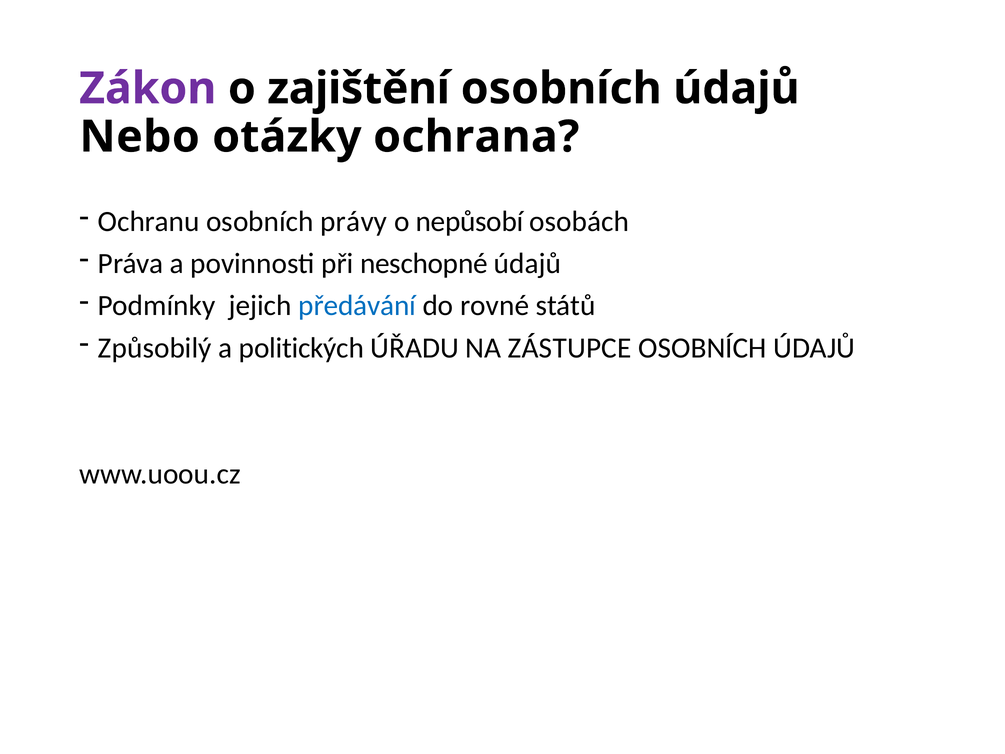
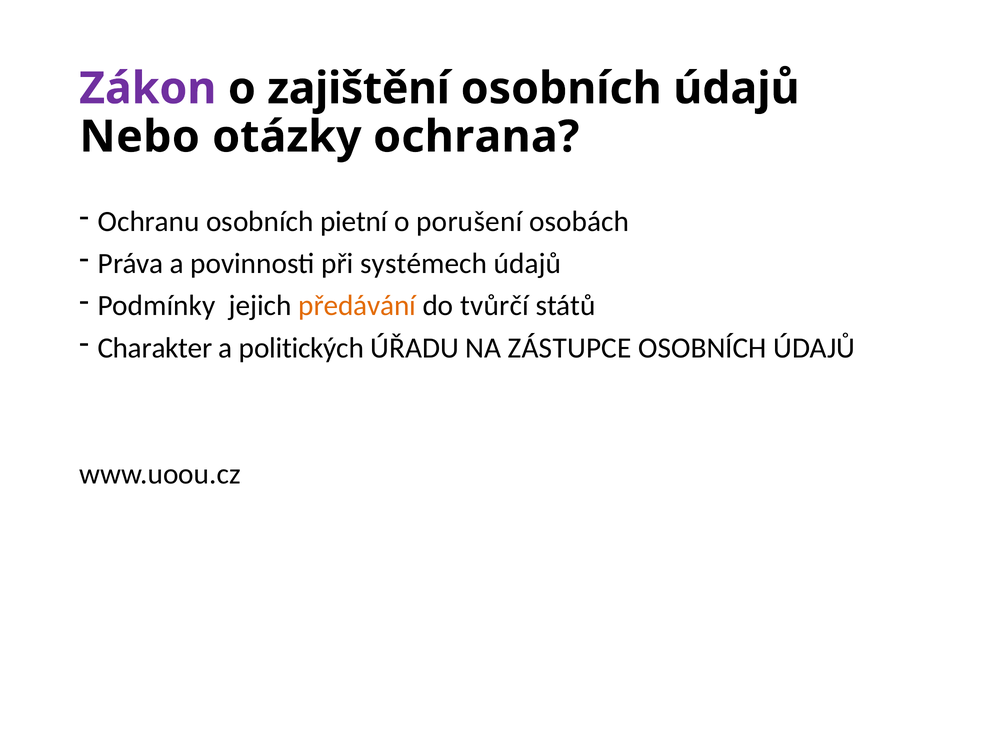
právy: právy -> pietní (354, 221)
nepůsobí: nepůsobí -> porušení (469, 221)
neschopné: neschopné -> systémech (424, 263)
předávání colour: blue -> orange (357, 306)
rovné: rovné -> tvůrčí (495, 306)
Způsobilý: Způsobilý -> Charakter (155, 348)
